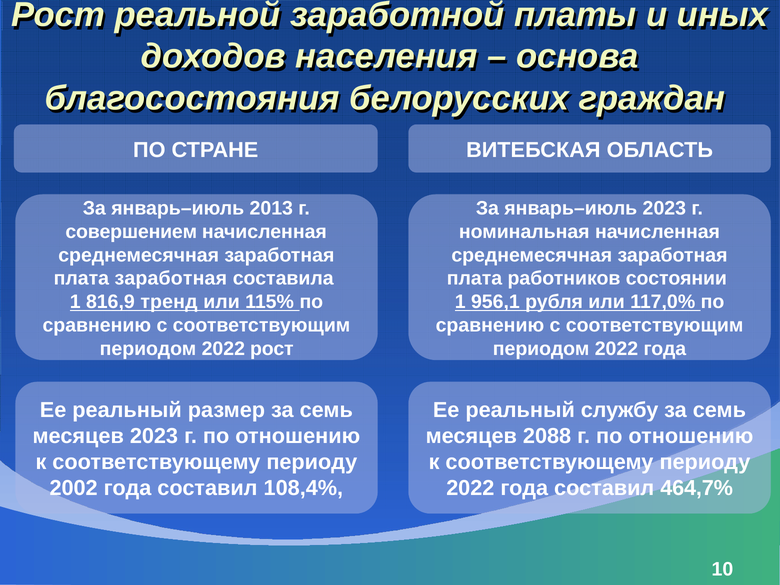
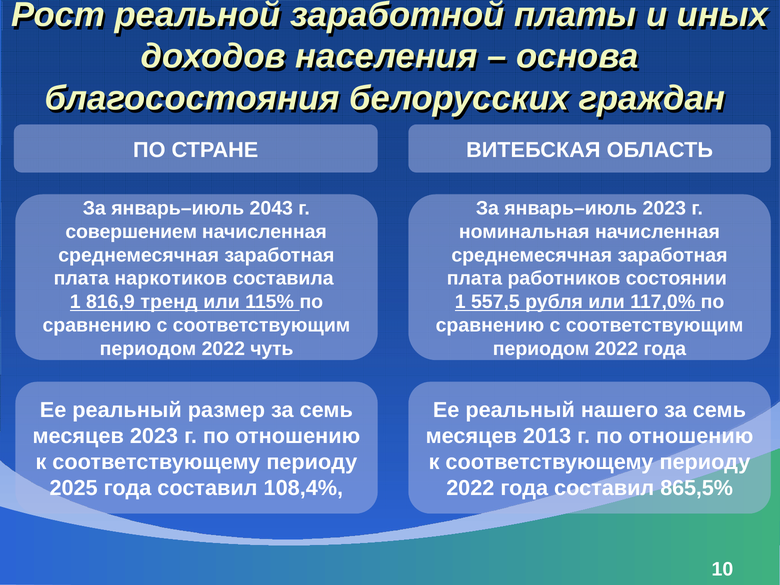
2013: 2013 -> 2043 (271, 208)
плата заработная: заработная -> наркотиков (171, 279)
956,1: 956,1 -> 557,5 (495, 302)
2022 рост: рост -> чуть (272, 349)
службу: службу -> нашего (620, 410)
2088: 2088 -> 2013 (547, 436)
2002: 2002 -> 2025 (74, 488)
464,7%: 464,7% -> 865,5% (697, 488)
